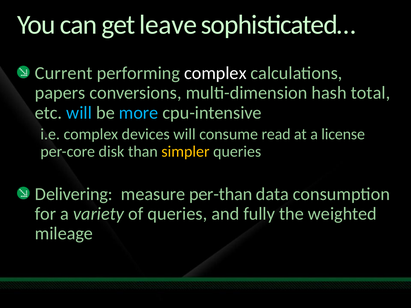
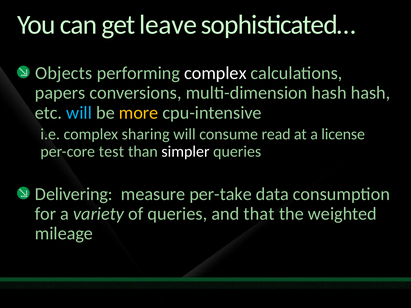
Current: Current -> Objects (64, 73)
hash total: total -> hash (371, 93)
more colour: light blue -> yellow (139, 113)
devices: devices -> sharing (146, 134)
disk: disk -> test (111, 152)
simpler colour: yellow -> white (185, 152)
per-than: per-than -> per-take (221, 194)
fully: fully -> that (259, 214)
